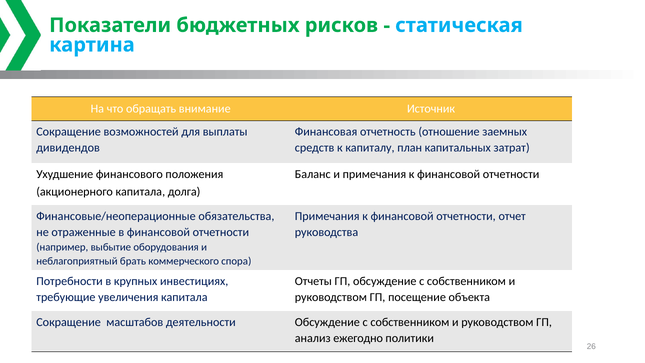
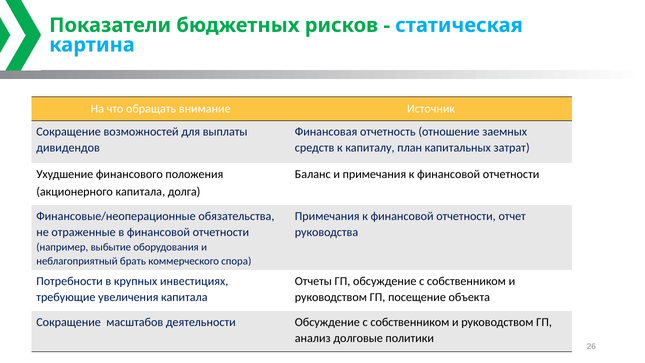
ежегодно: ежегодно -> долговые (358, 338)
